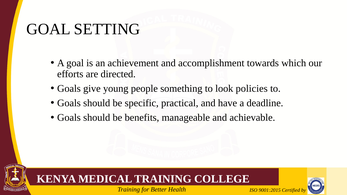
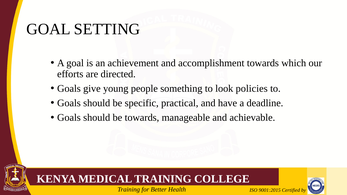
be benefits: benefits -> towards (142, 118)
